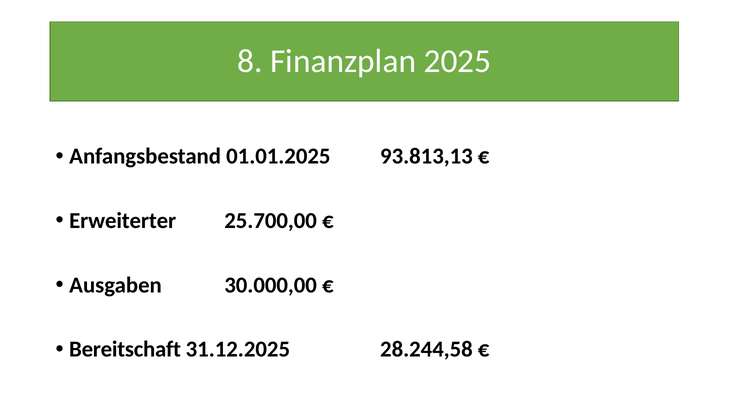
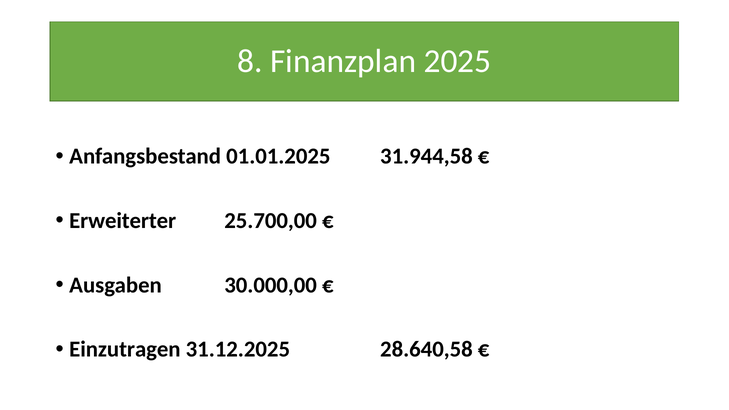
93.813,13: 93.813,13 -> 31.944,58 (426, 156)
Bereitschaft: Bereitschaft -> Einzutragen (125, 349)
28.244,58: 28.244,58 -> 28.640,58 (426, 349)
